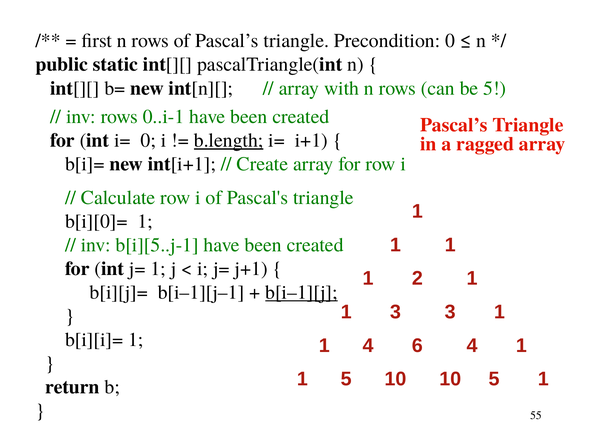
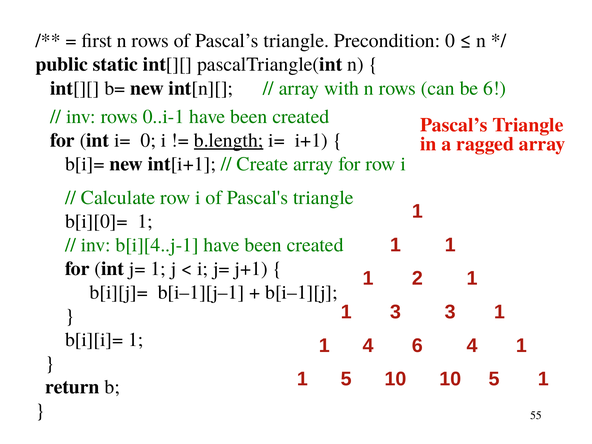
be 5: 5 -> 6 (495, 88)
b[i][5..j-1: b[i][5..j-1 -> b[i][4..j-1 (157, 245)
b[i–1][j underline: present -> none (301, 292)
